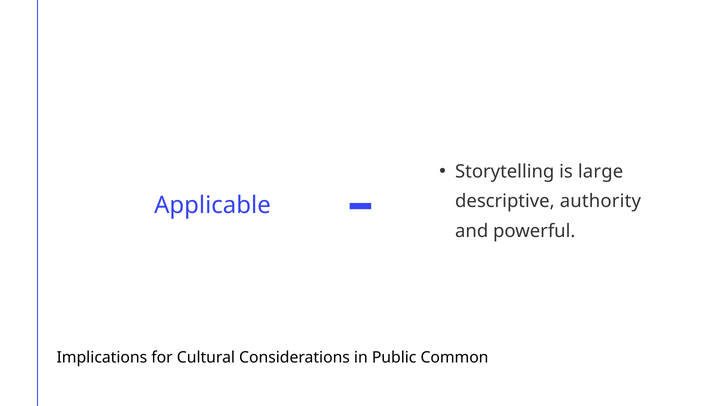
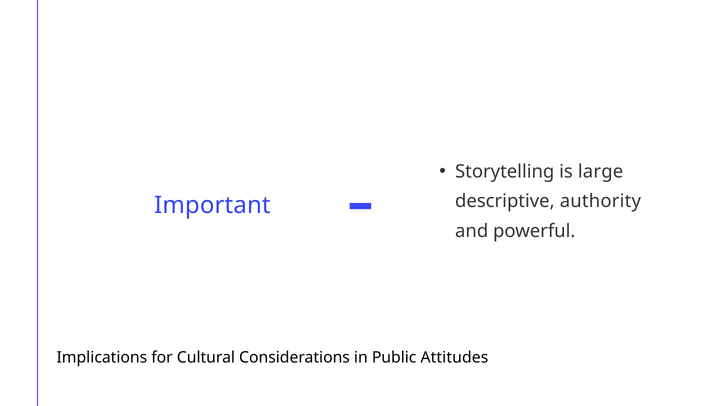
Applicable: Applicable -> Important (212, 205)
Common: Common -> Attitudes (454, 357)
